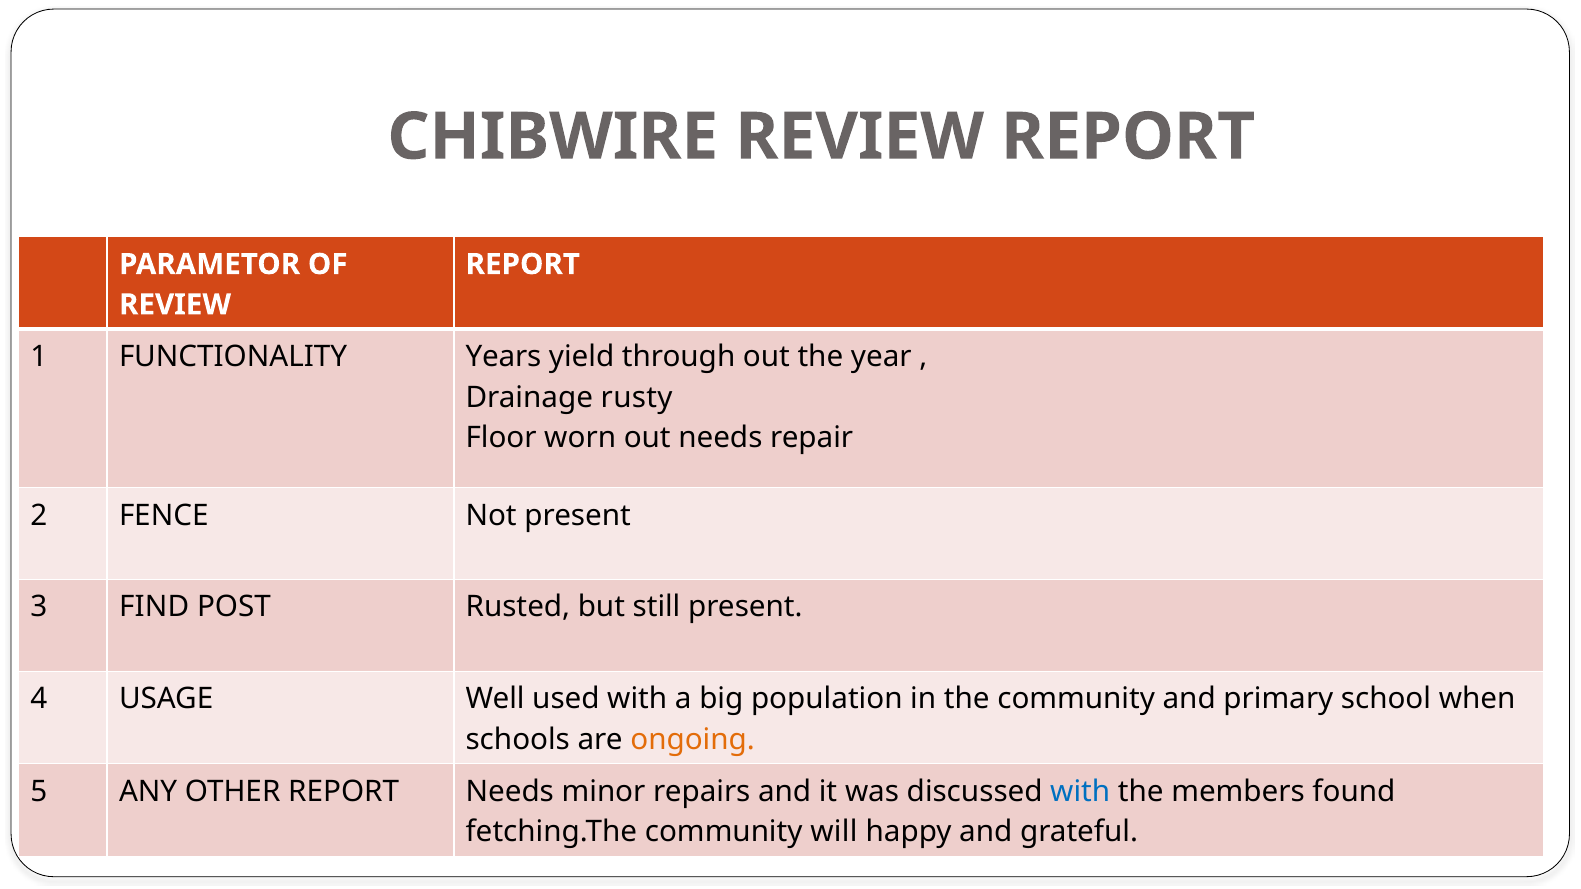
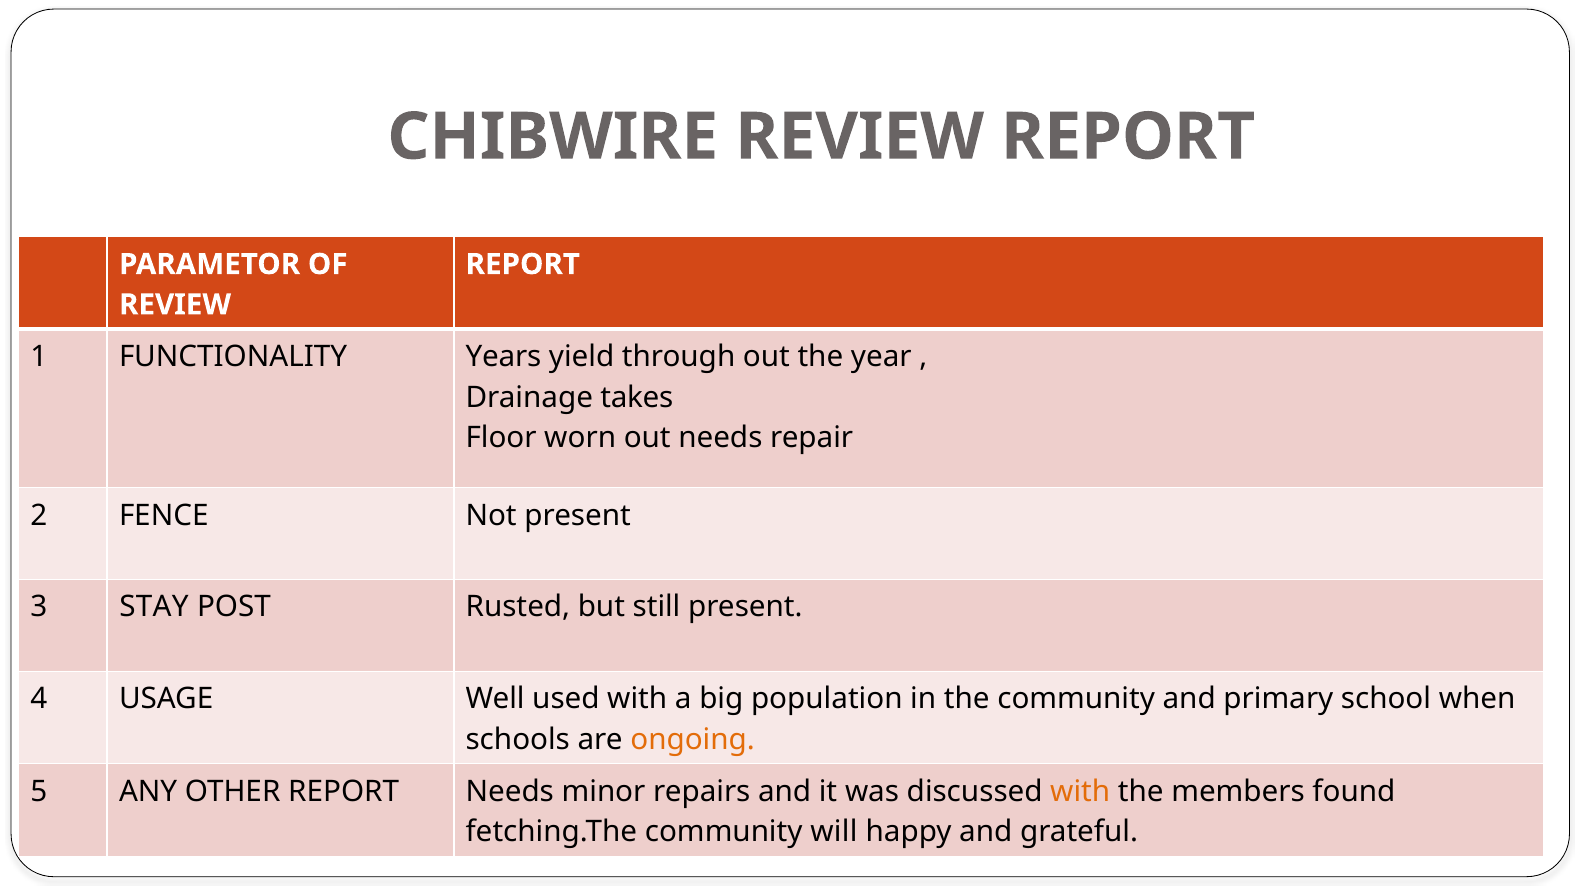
rusty: rusty -> takes (637, 397)
FIND: FIND -> STAY (154, 607)
with colour: blue -> orange (1080, 792)
